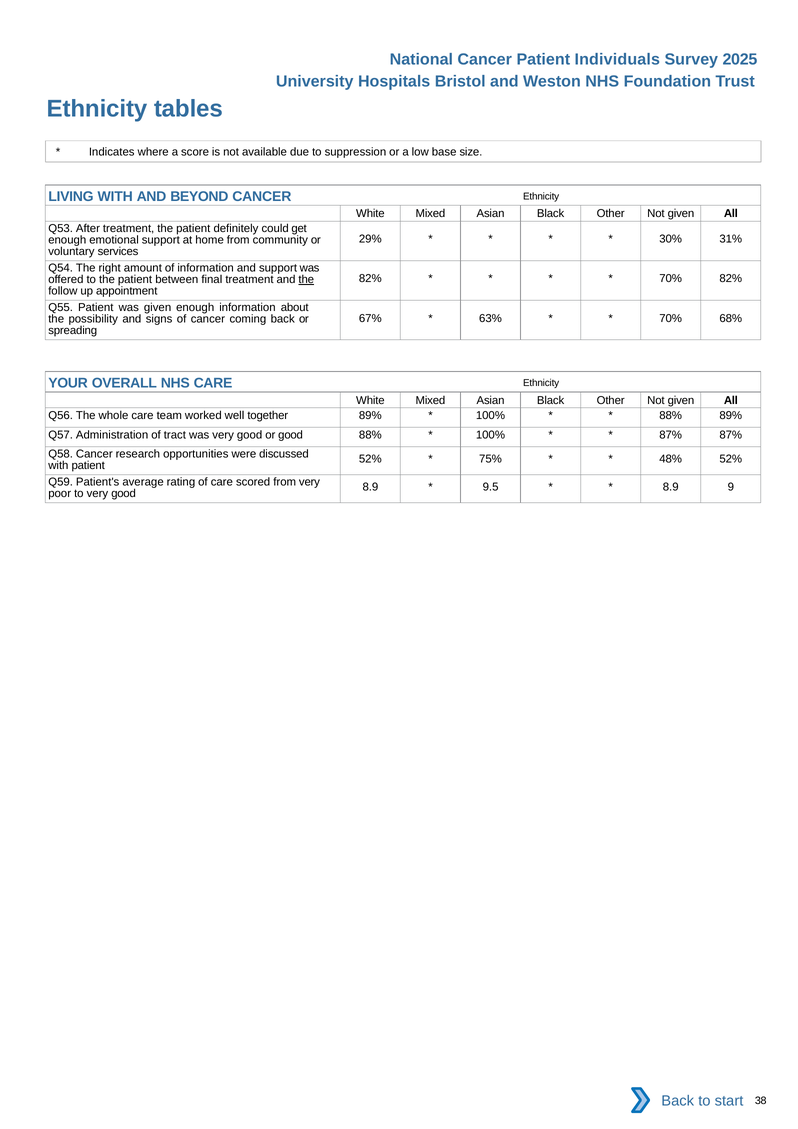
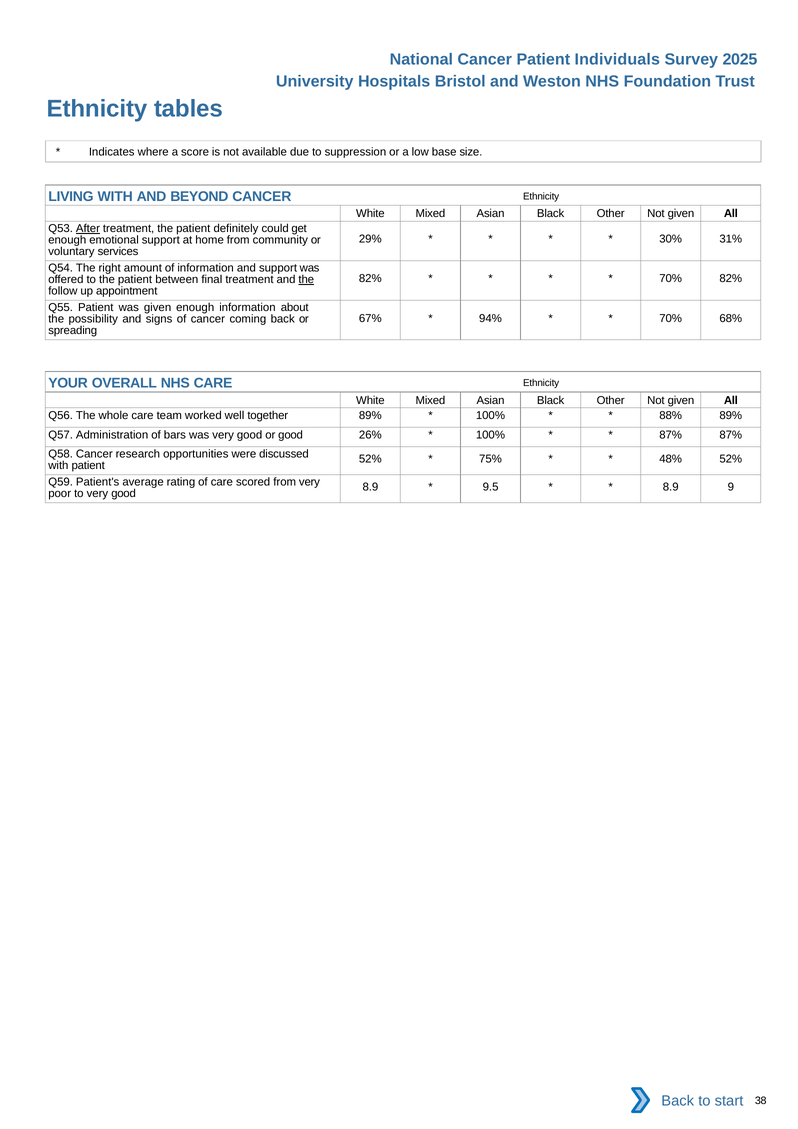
After underline: none -> present (88, 229)
63%: 63% -> 94% (490, 318)
tract: tract -> bars (175, 435)
good 88%: 88% -> 26% (370, 435)
